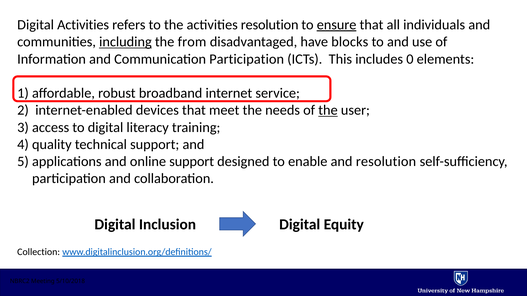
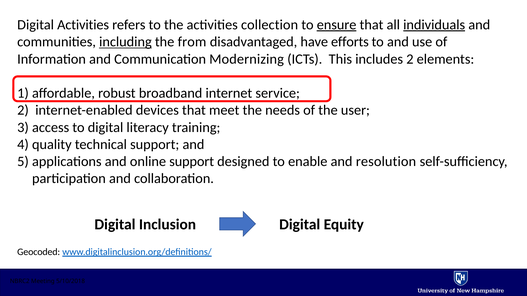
activities resolution: resolution -> collection (270, 25)
individuals underline: none -> present (434, 25)
blocks: blocks -> efforts (350, 42)
Communication Participation: Participation -> Modernizing (247, 59)
includes 0: 0 -> 2 (410, 59)
the underline: present -> none (328, 110)
Collection: Collection -> Geocoded (39, 252)
